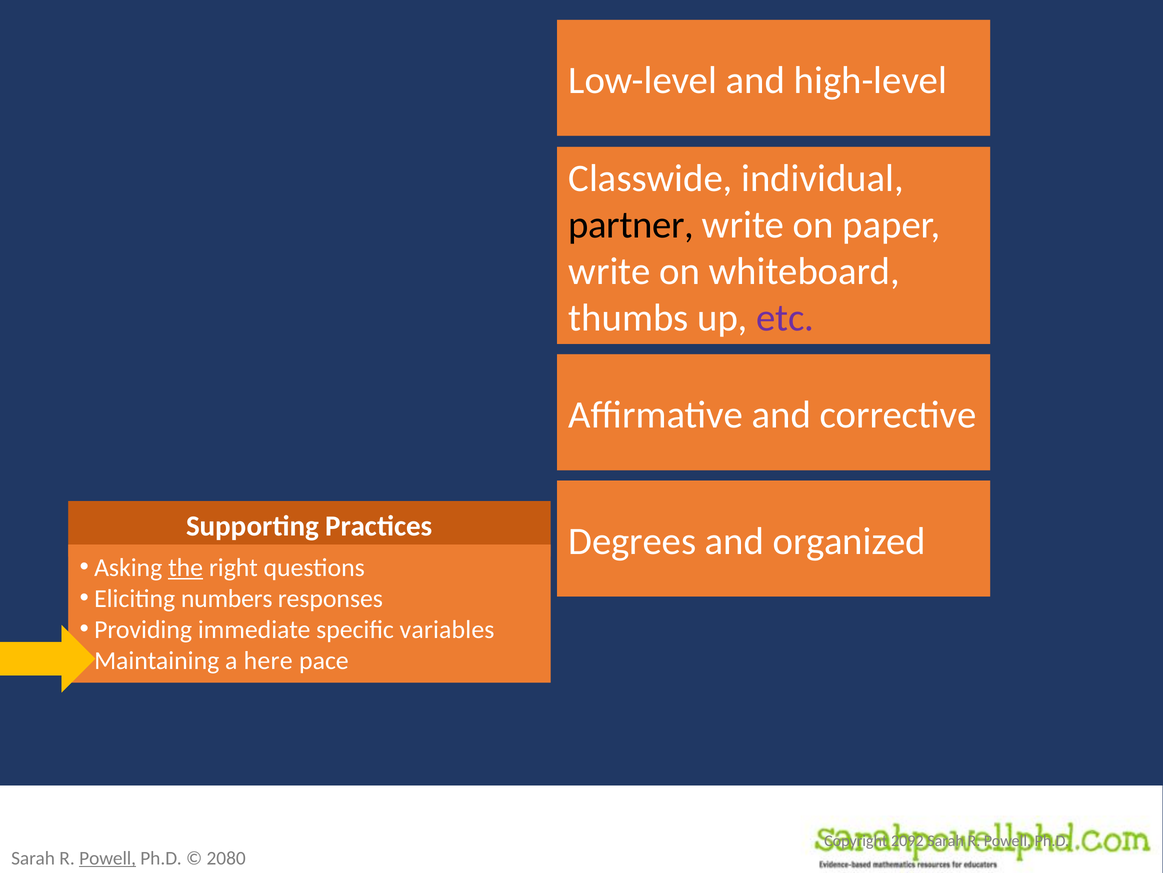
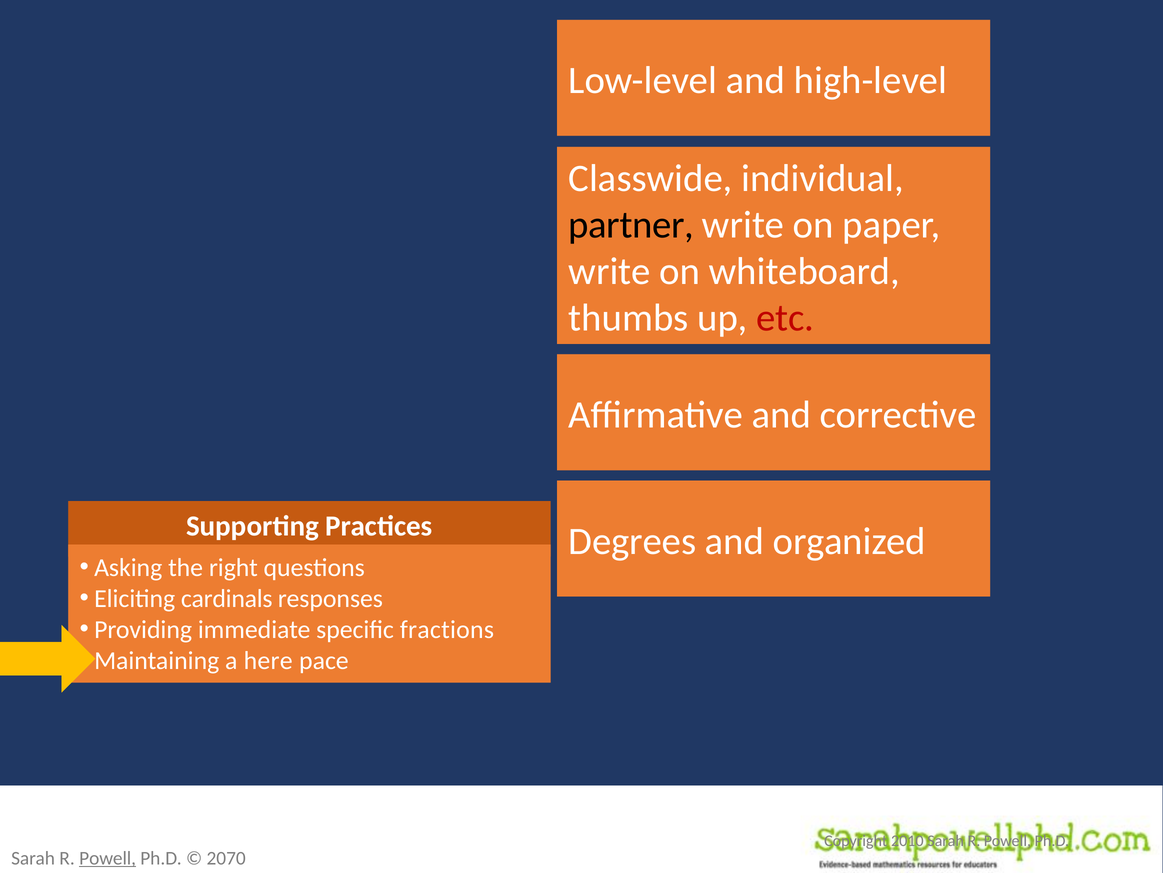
etc colour: purple -> red (785, 318)
the underline: present -> none (186, 567)
numbers: numbers -> cardinals (227, 598)
variables: variables -> fractions (447, 629)
2092: 2092 -> 2010 (907, 840)
2080: 2080 -> 2070 (226, 857)
